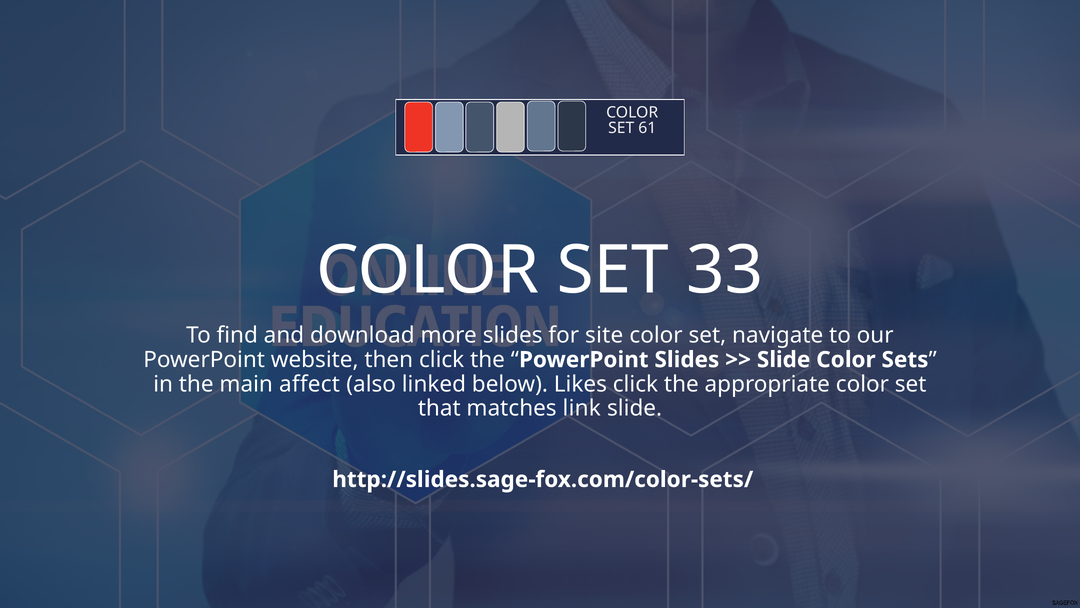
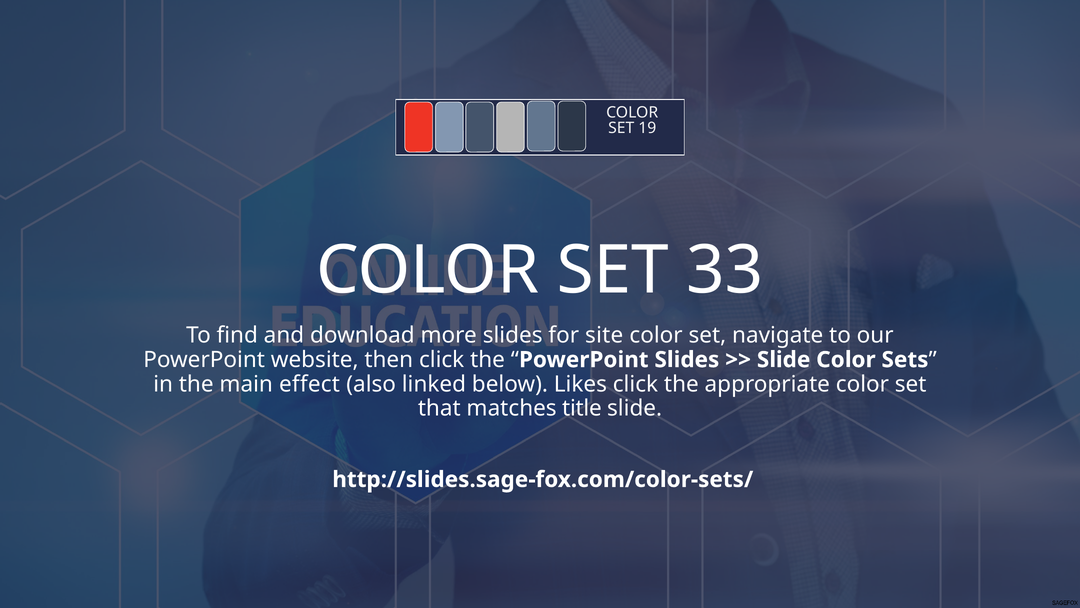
61: 61 -> 19 (647, 128)
affect: affect -> effect (309, 384)
link: link -> title (582, 408)
